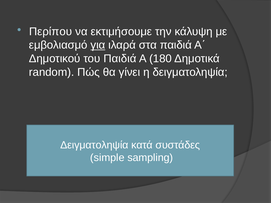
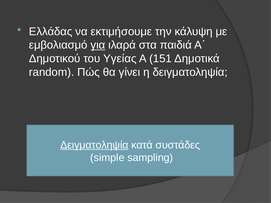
Περίπου: Περίπου -> Ελλάδας (51, 32)
του Παιδιά: Παιδιά -> Υγείας (120, 59)
180: 180 -> 151 (161, 59)
Δειγματοληψία underline: none -> present (94, 145)
